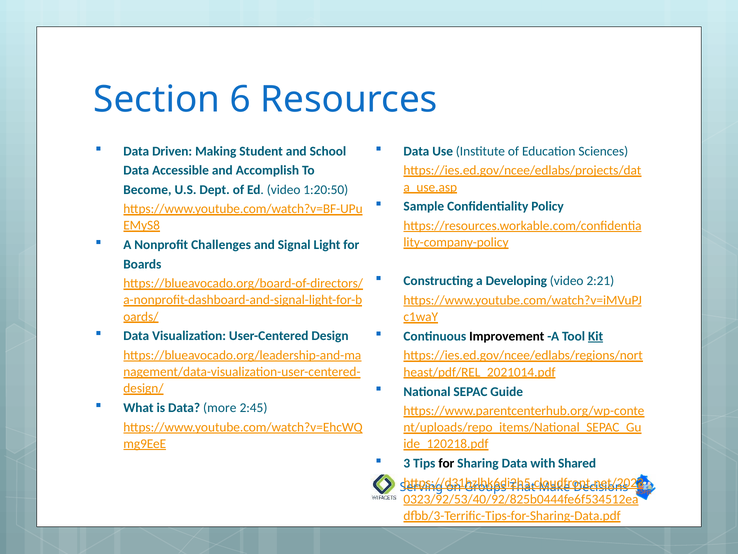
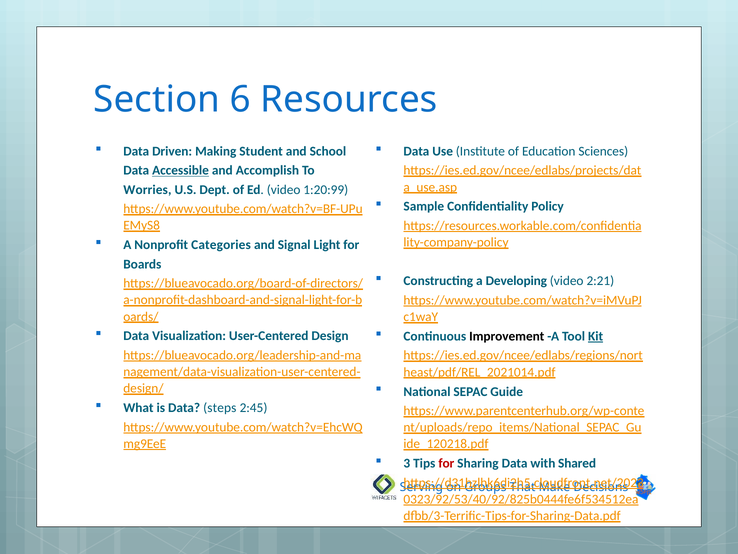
Accessible underline: none -> present (181, 170)
Become: Become -> Worries (147, 190)
1:20:50: 1:20:50 -> 1:20:99 (326, 190)
Challenges: Challenges -> Categories (221, 245)
more: more -> steps (220, 408)
for colour: black -> red (446, 463)
